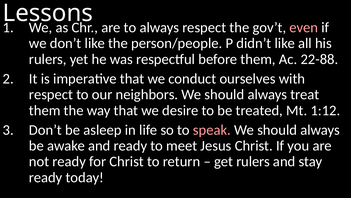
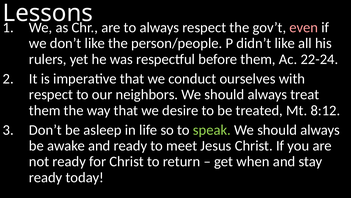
22-88: 22-88 -> 22-24 (319, 59)
1:12: 1:12 -> 8:12 (325, 110)
speak colour: pink -> light green (212, 130)
get rulers: rulers -> when (253, 161)
